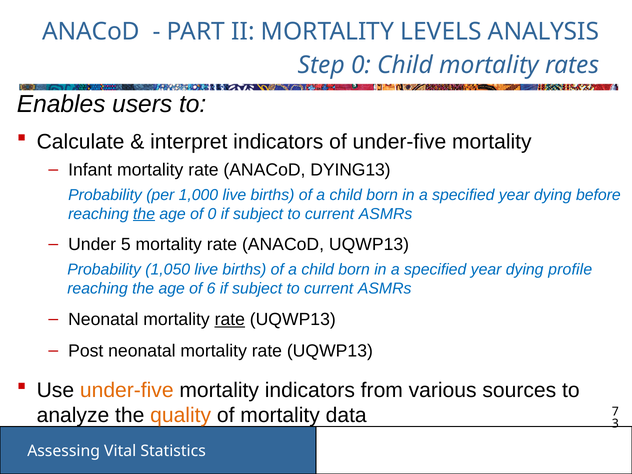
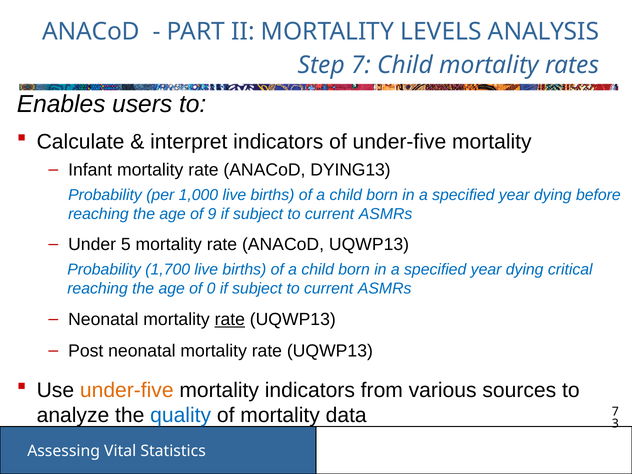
Step 0: 0 -> 7 (361, 65)
the underline: present -> none (144, 214)
of 0: 0 -> 9 (212, 214)
1,050: 1,050 -> 1,700 (168, 270)
profile: profile -> critical (570, 270)
6: 6 -> 0 (211, 289)
quality colour: orange -> blue (181, 415)
